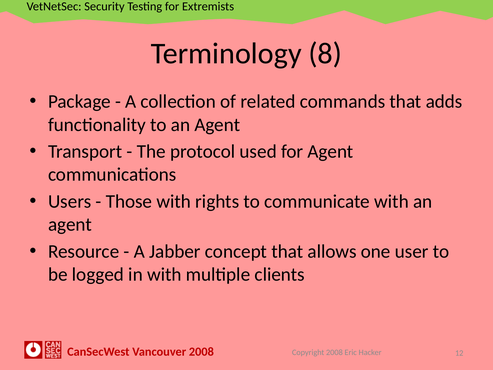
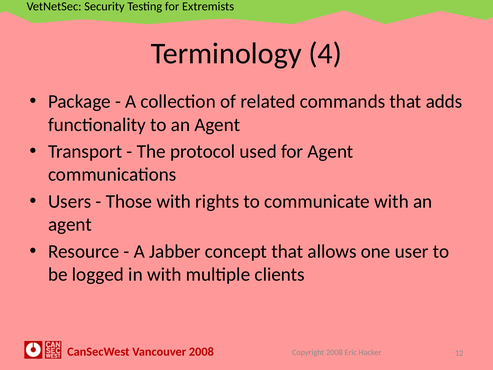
8: 8 -> 4 (325, 53)
